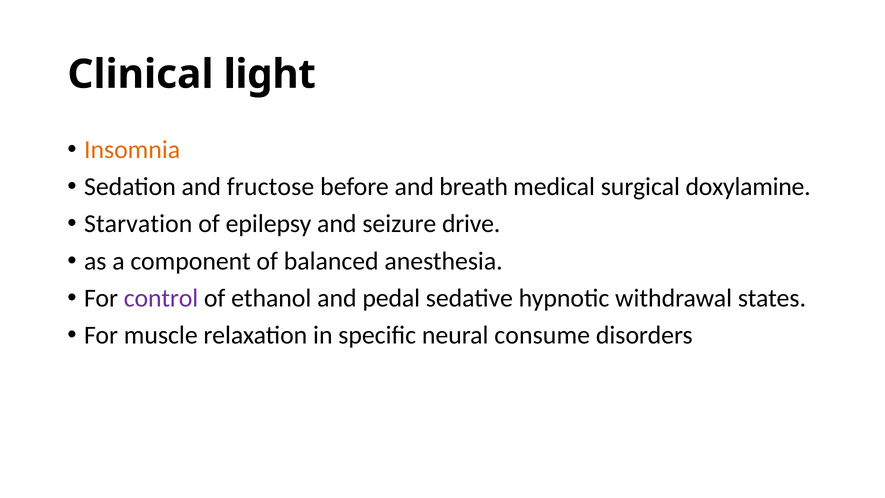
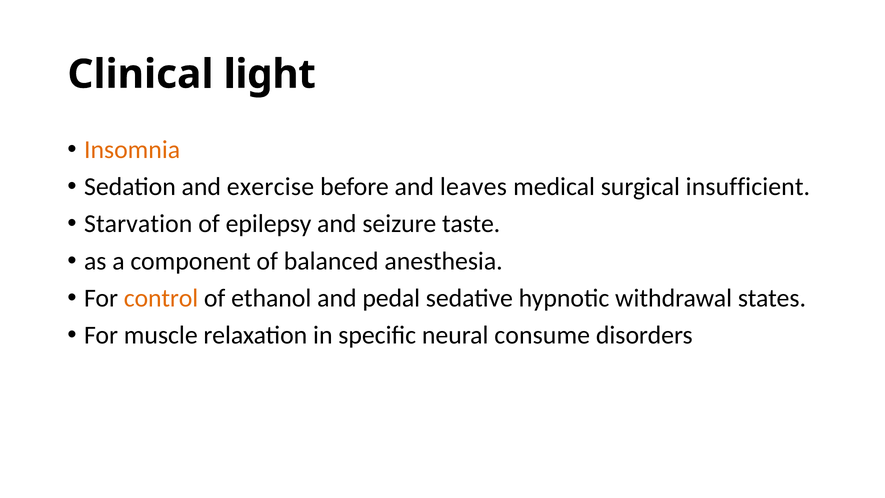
fructose: fructose -> exercise (270, 187)
breath: breath -> leaves (473, 187)
doxylamine: doxylamine -> insufficient (748, 187)
drive: drive -> taste (471, 224)
control colour: purple -> orange (161, 298)
